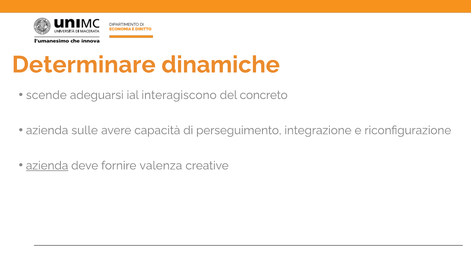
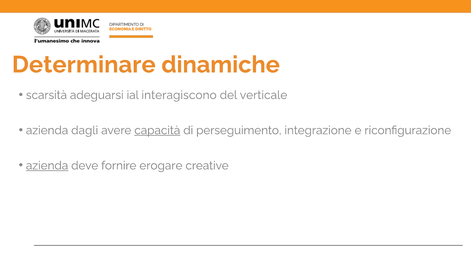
scende: scende -> scarsità (46, 95)
concreto: concreto -> verticale (264, 95)
sulle: sulle -> dagli (85, 130)
capacità underline: none -> present (157, 130)
valenza: valenza -> erogare (161, 166)
